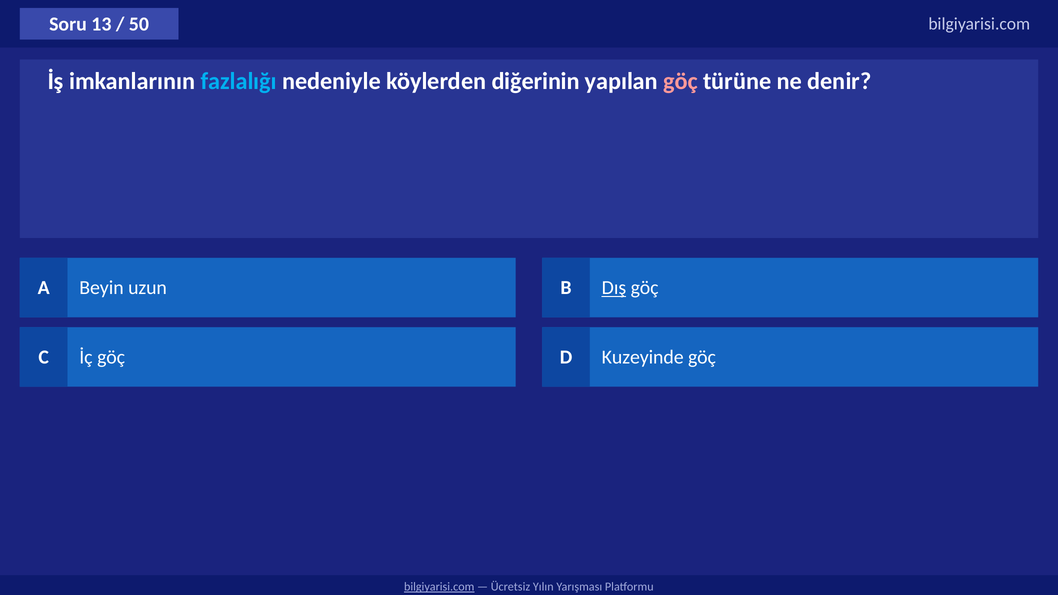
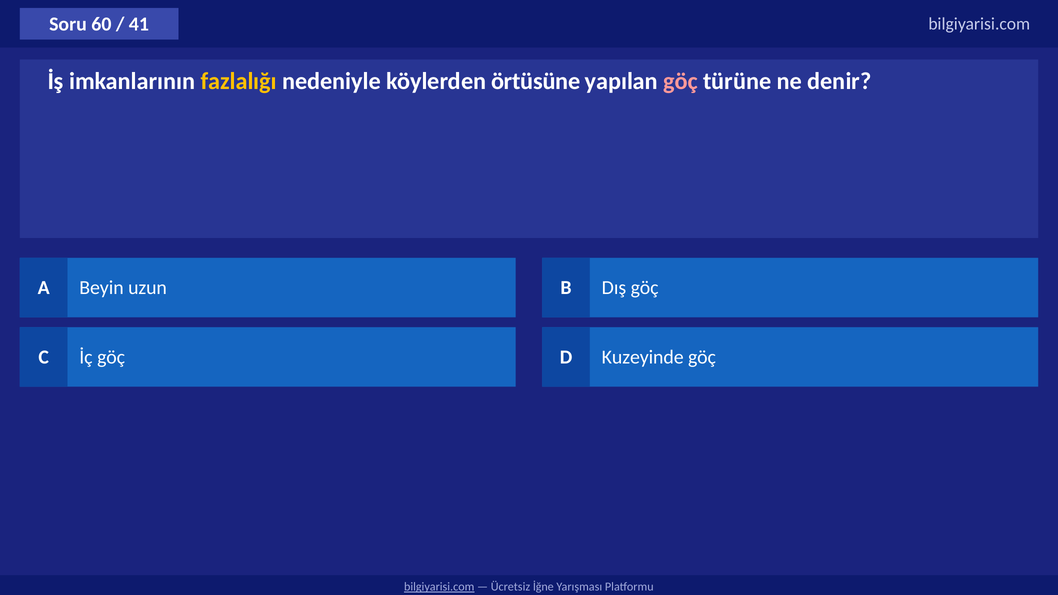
13: 13 -> 60 (101, 24)
50: 50 -> 41 (139, 24)
fazlalığı colour: light blue -> yellow (239, 81)
diğerinin: diğerinin -> örtüsüne (536, 81)
Dış underline: present -> none (614, 288)
Yılın: Yılın -> İğne (543, 587)
